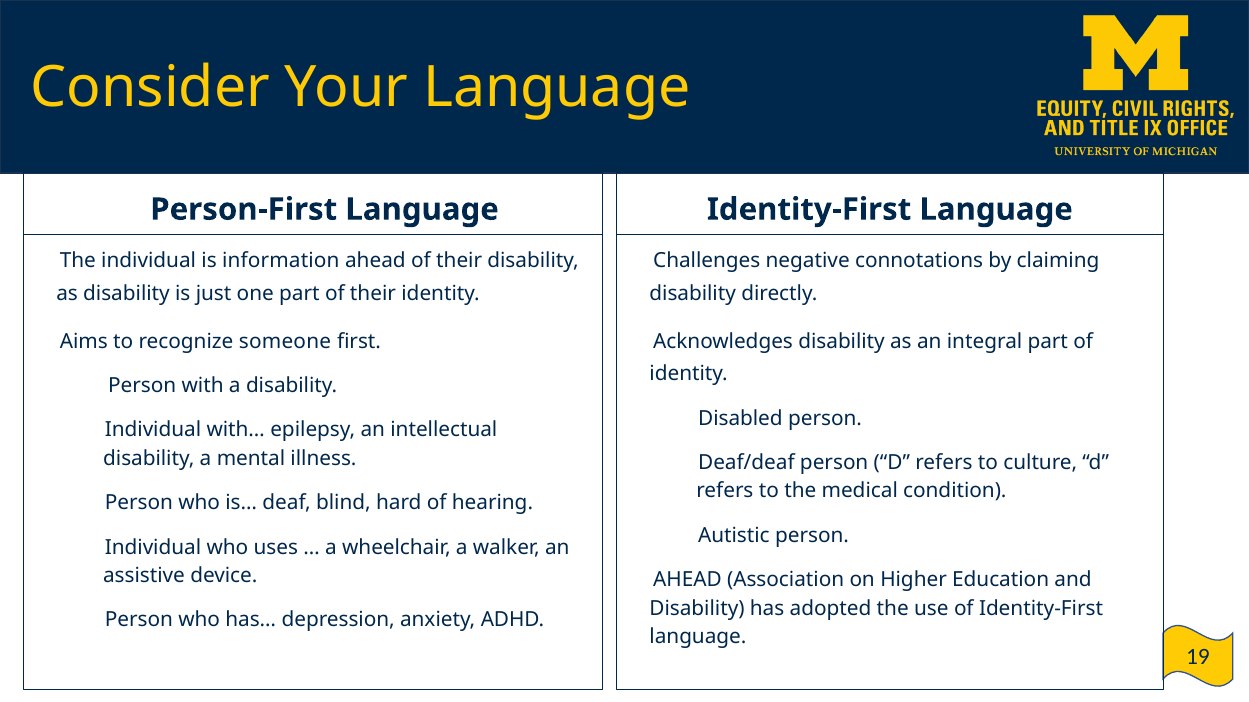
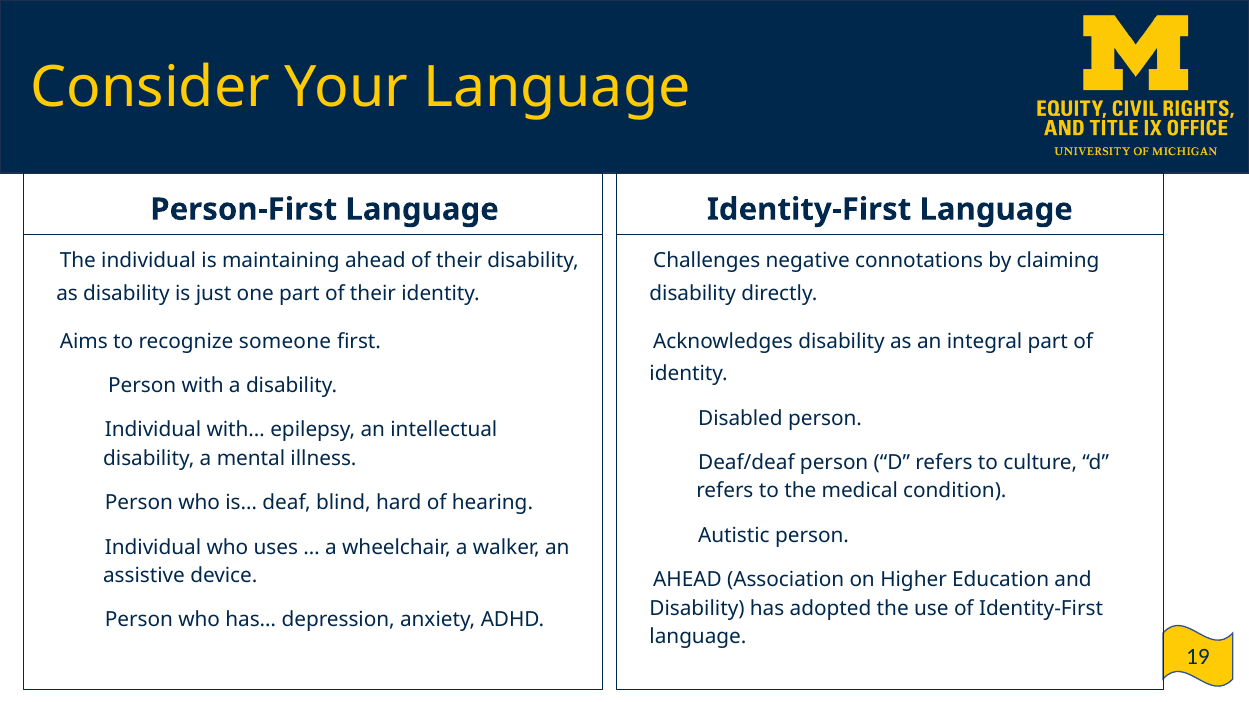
information: information -> maintaining (281, 261)
